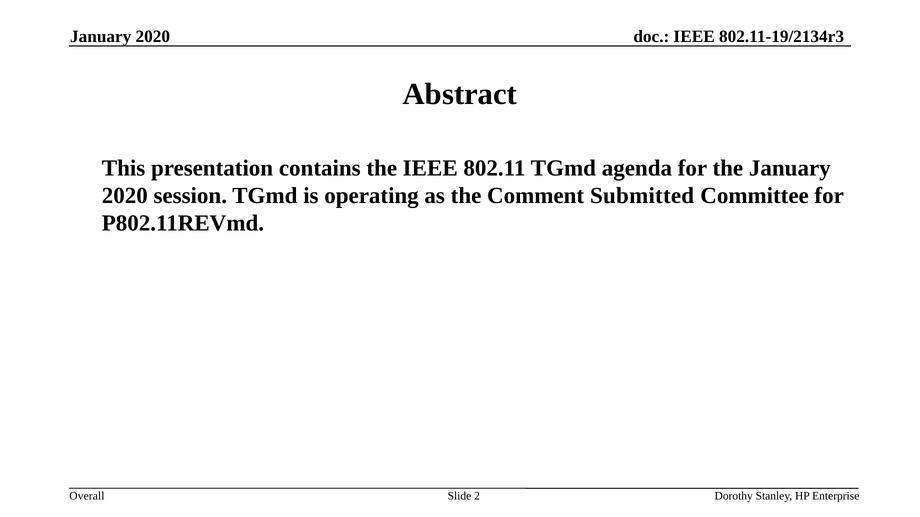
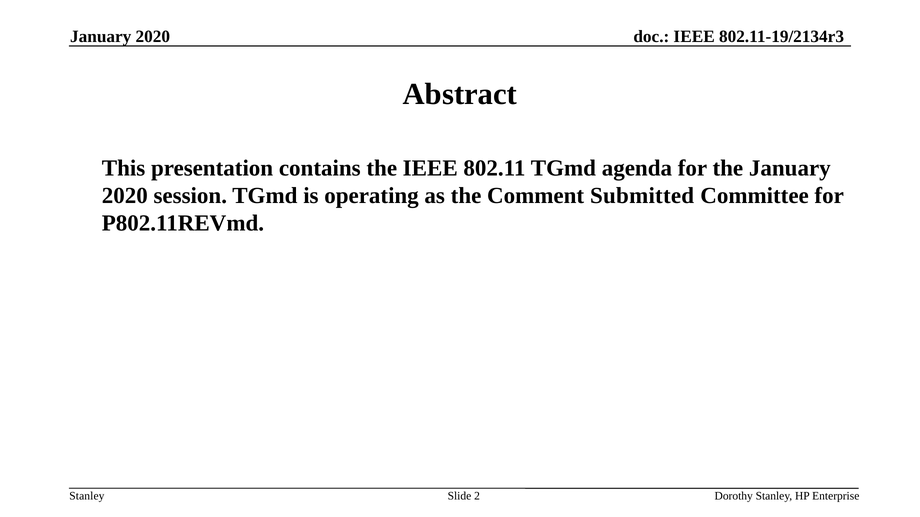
Overall: Overall -> Stanley (87, 496)
